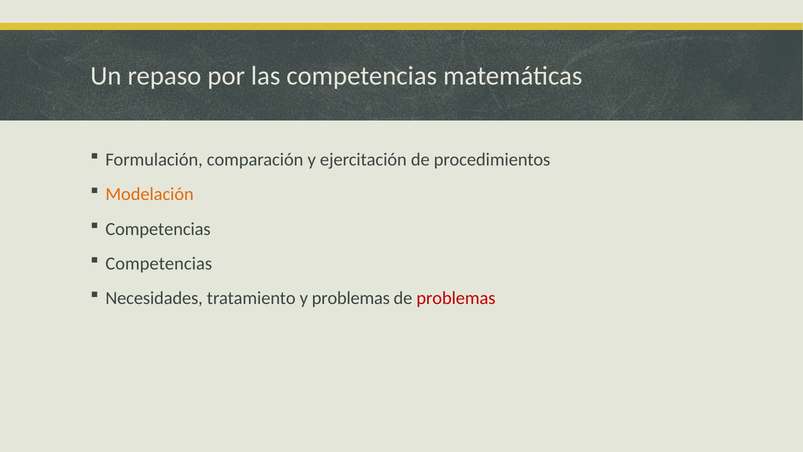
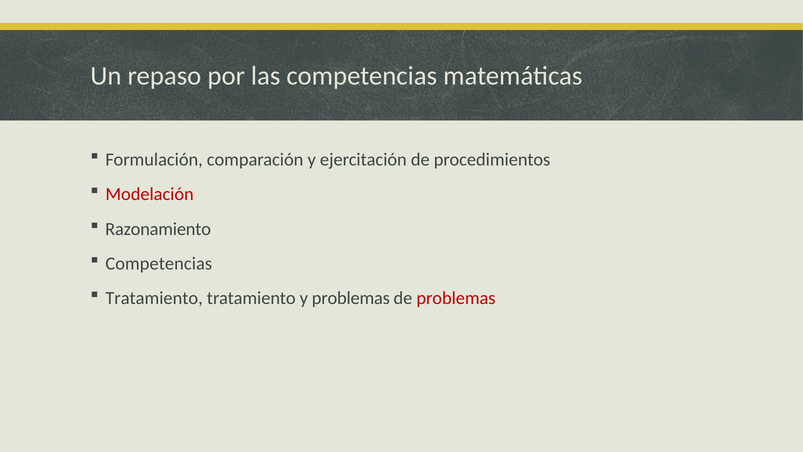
Modelación colour: orange -> red (150, 194)
Competencias: Competencias -> Razonamiento (158, 229)
Necesidades: Necesidades -> Tratamiento (154, 298)
